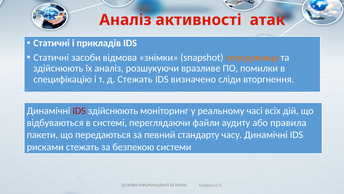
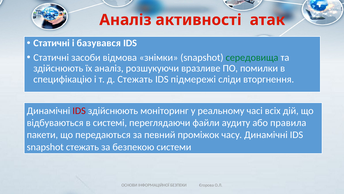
прикладів: прикладів -> базувався (99, 43)
середовища colour: orange -> green (252, 57)
визначено: визначено -> підмережі (193, 79)
стандарту: стандарту -> промiжок (198, 135)
рисками: рисками -> snapshot (45, 147)
